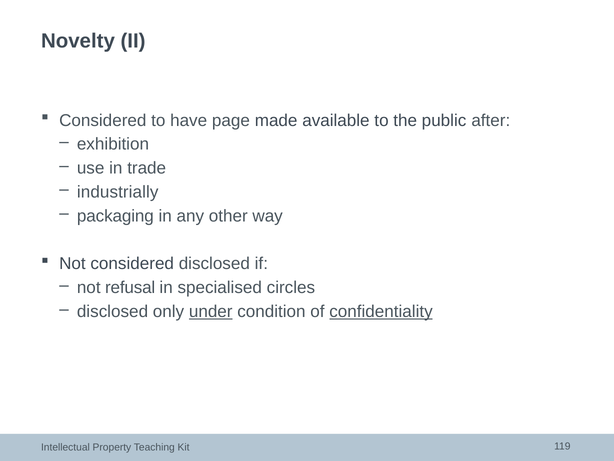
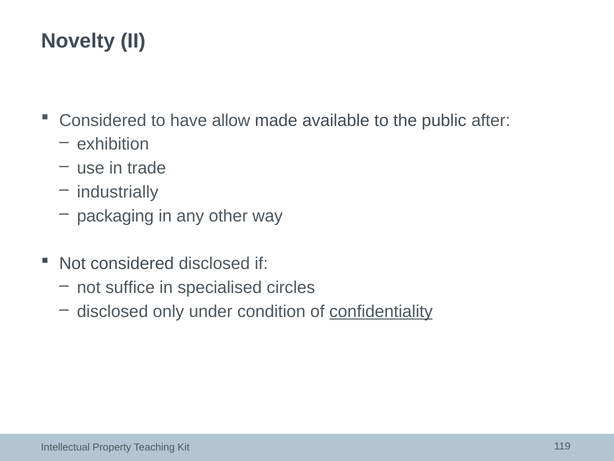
page: page -> allow (231, 120)
refusal: refusal -> suffice (130, 287)
under underline: present -> none (211, 311)
